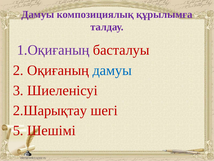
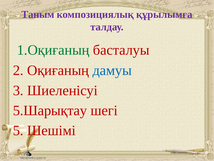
Дамуы: Дамуы -> Таным (38, 14)
1.Оқиғаның colour: purple -> green (53, 50)
2.Шарықтау: 2.Шарықтау -> 5.Шарықтау (50, 110)
